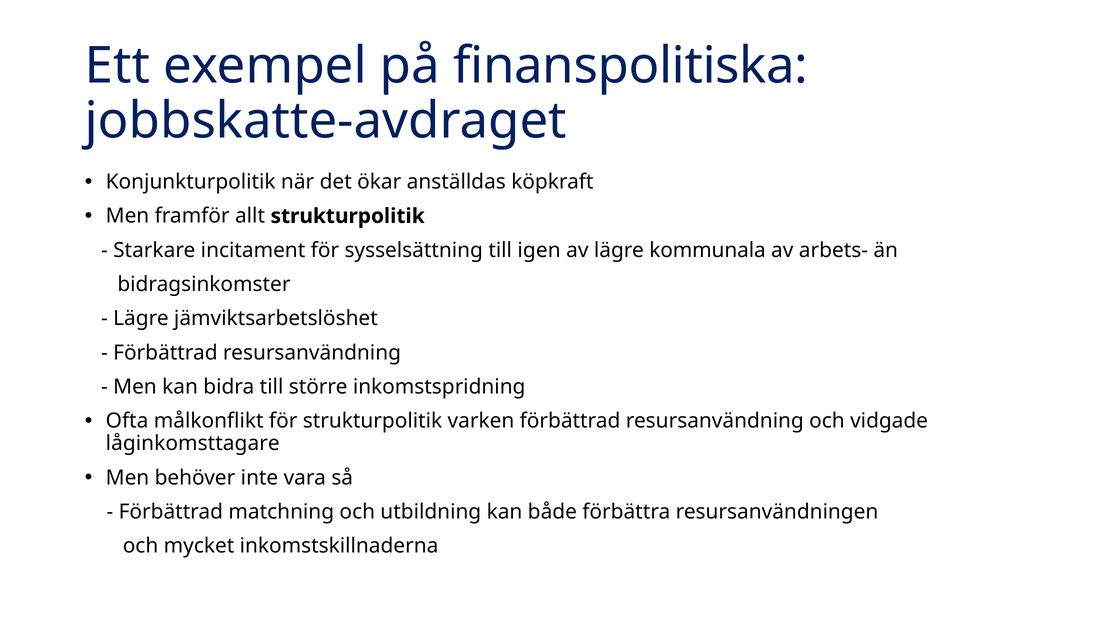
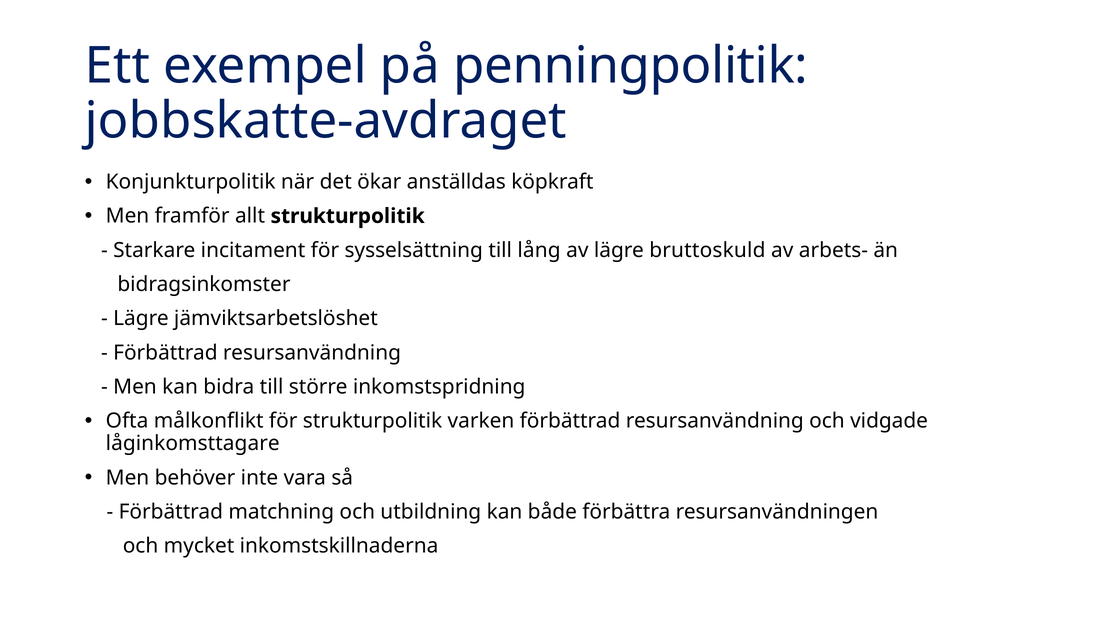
finanspolitiska: finanspolitiska -> penningpolitik (631, 66)
igen: igen -> lång (539, 250)
kommunala: kommunala -> bruttoskuld (707, 250)
